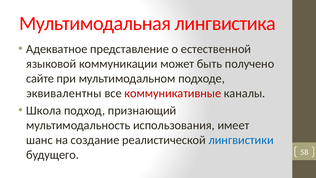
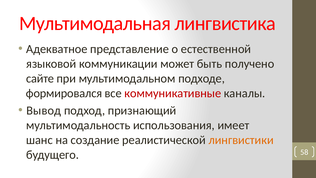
эквивалентны: эквивалентны -> формировался (64, 93)
Школа: Школа -> Вывод (44, 110)
лингвистики colour: blue -> orange (241, 140)
